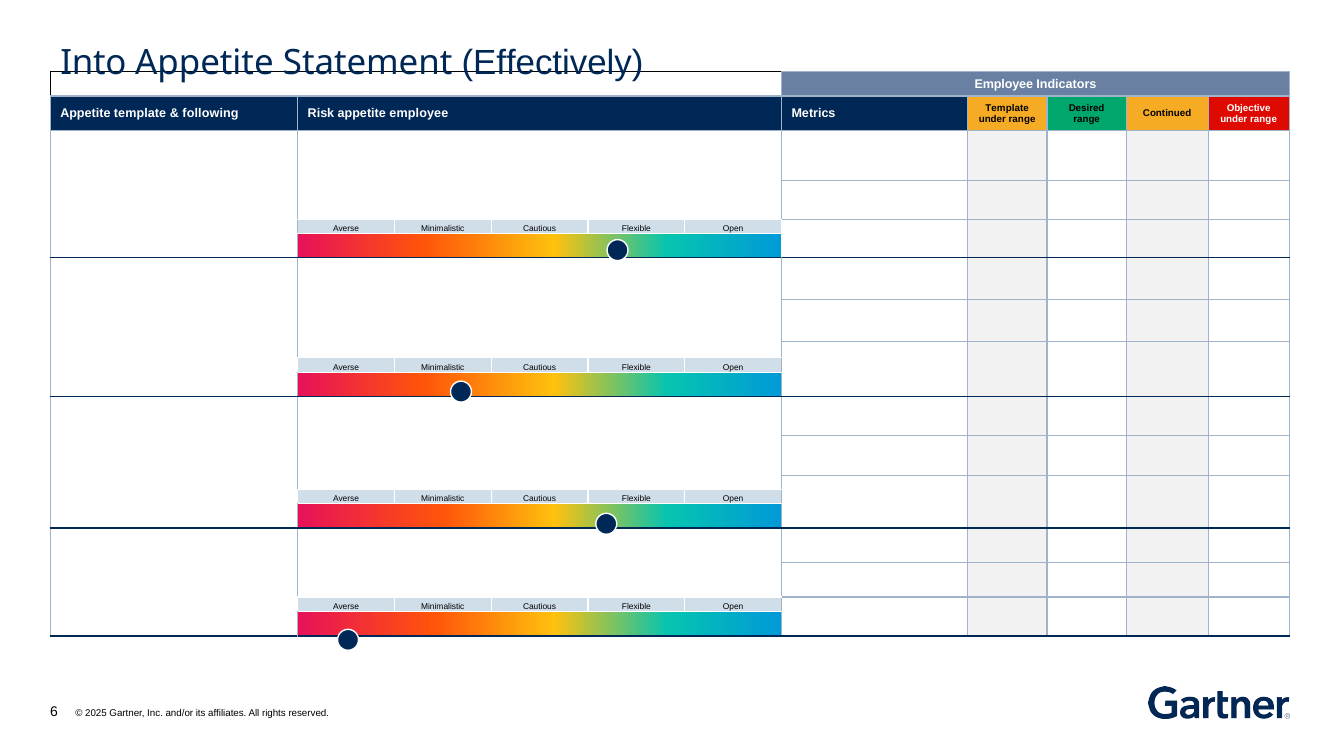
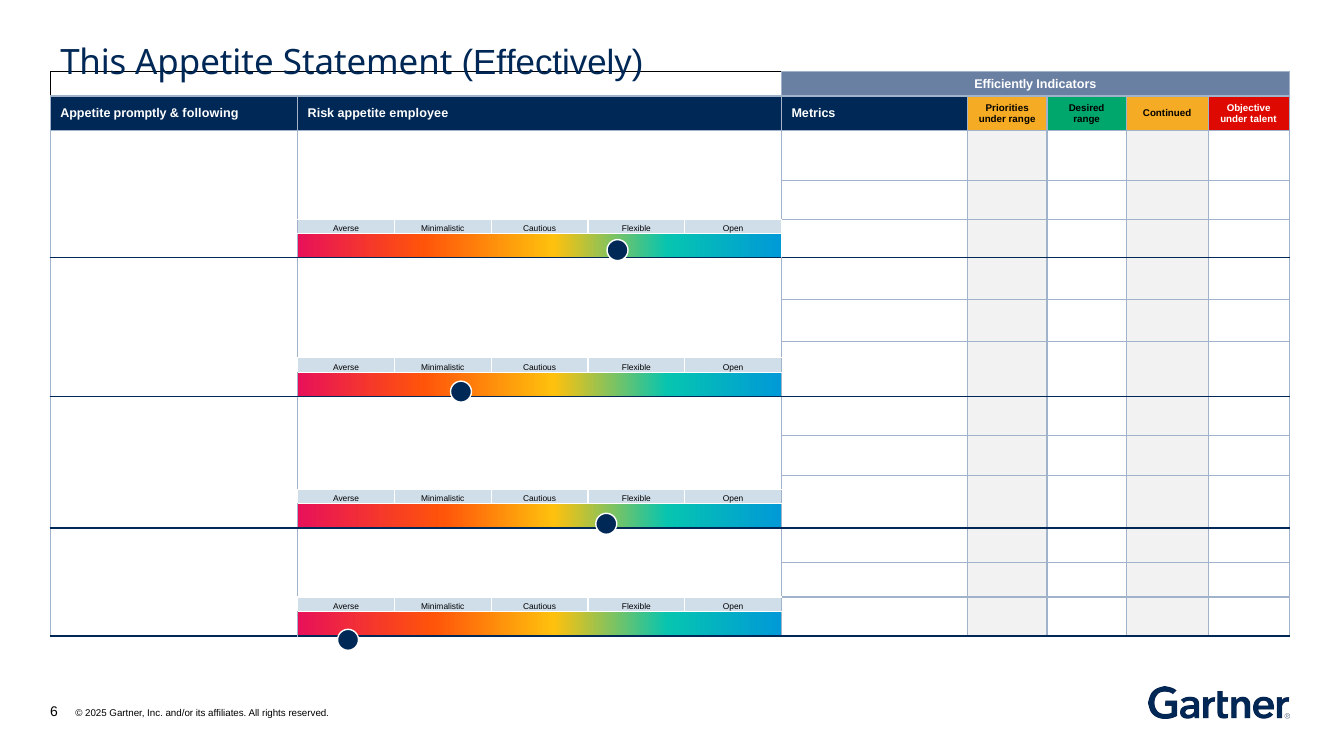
Into: Into -> This (93, 63)
Employee: Employee -> Efficiently (1004, 84)
Appetite template: template -> promptly (140, 113)
Metrics Template: Template -> Priorities (1007, 108)
range: range -> talent (1263, 119)
